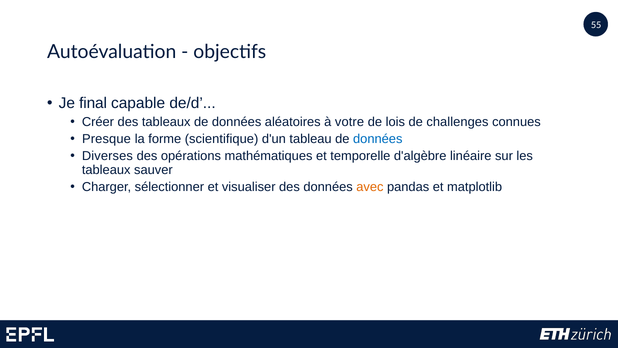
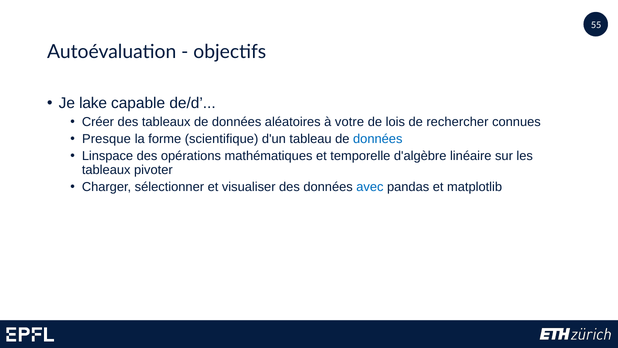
final: final -> lake (93, 103)
challenges: challenges -> rechercher (457, 122)
Diverses: Diverses -> Linspace (108, 156)
sauver: sauver -> pivoter (153, 170)
avec colour: orange -> blue (370, 187)
